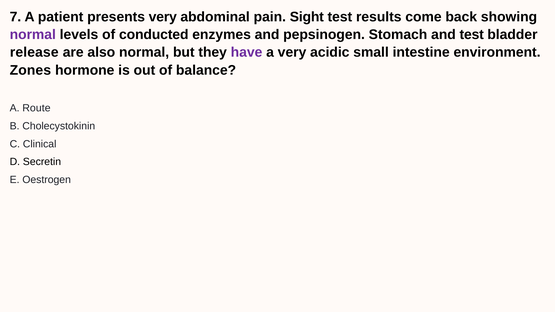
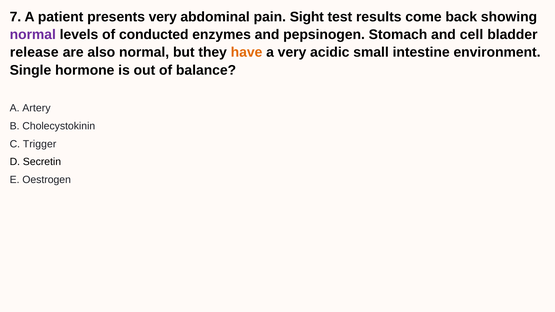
and test: test -> cell (472, 35)
have colour: purple -> orange (247, 52)
Zones: Zones -> Single (30, 70)
Route: Route -> Artery (36, 108)
Clinical: Clinical -> Trigger (40, 144)
